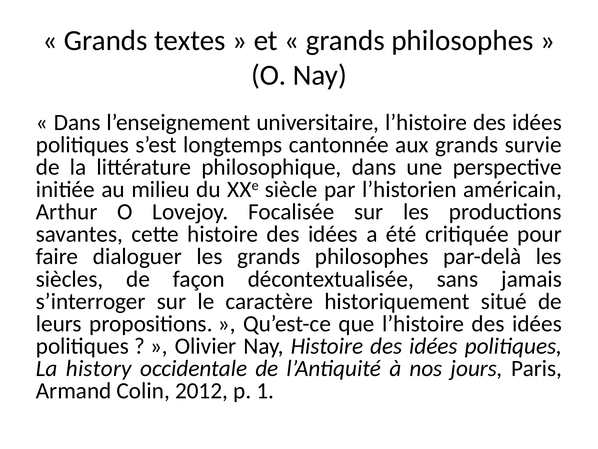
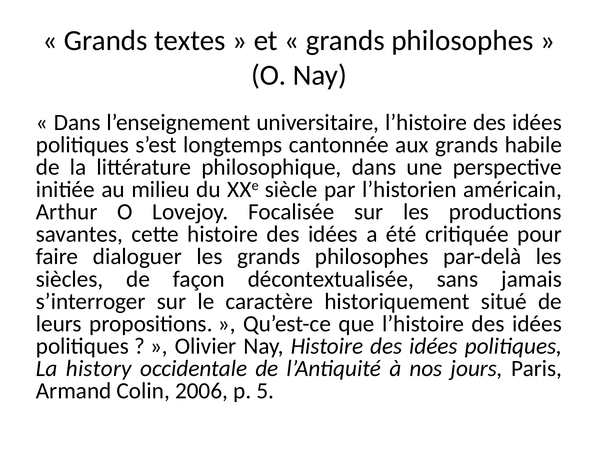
survie: survie -> habile (533, 145)
2012: 2012 -> 2006 (202, 390)
1: 1 -> 5 (265, 390)
